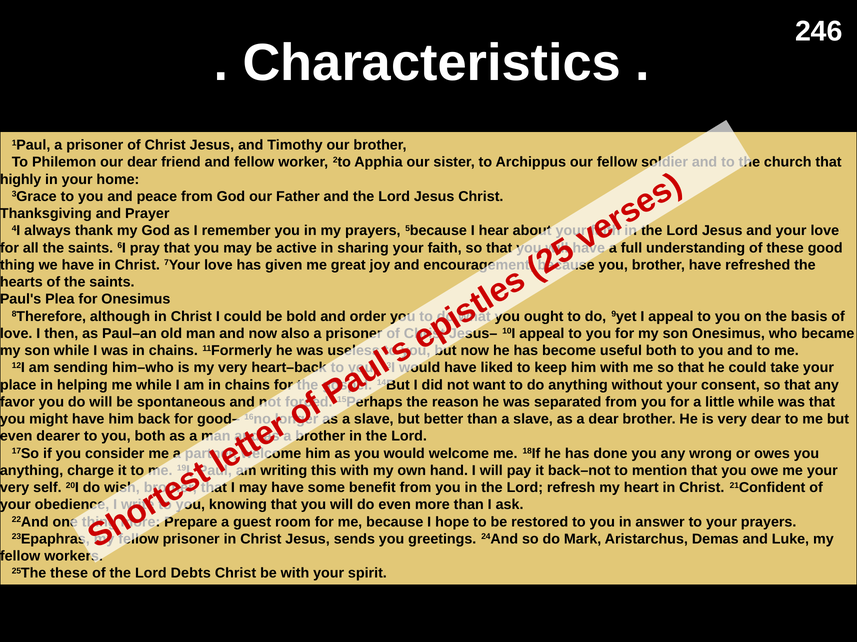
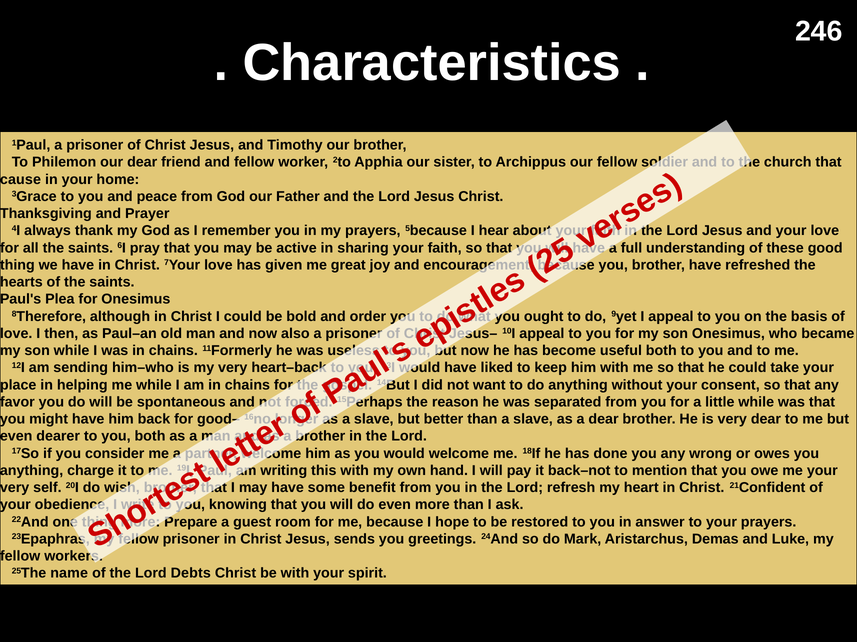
highly: highly -> cause (20, 180)
25The these: these -> name (69, 574)
